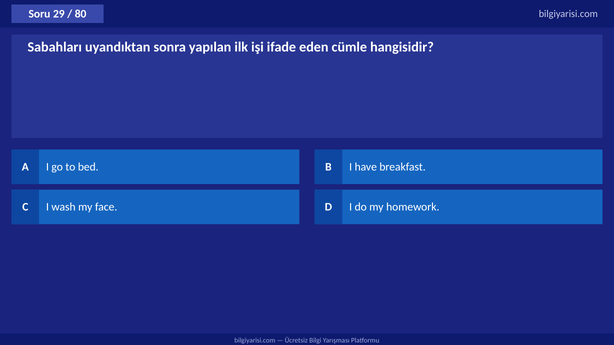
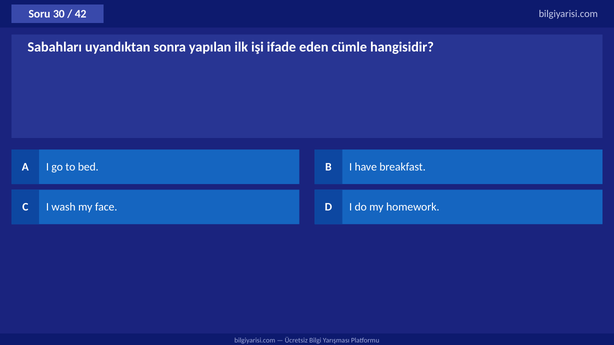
29: 29 -> 30 (59, 14)
80: 80 -> 42 (81, 14)
